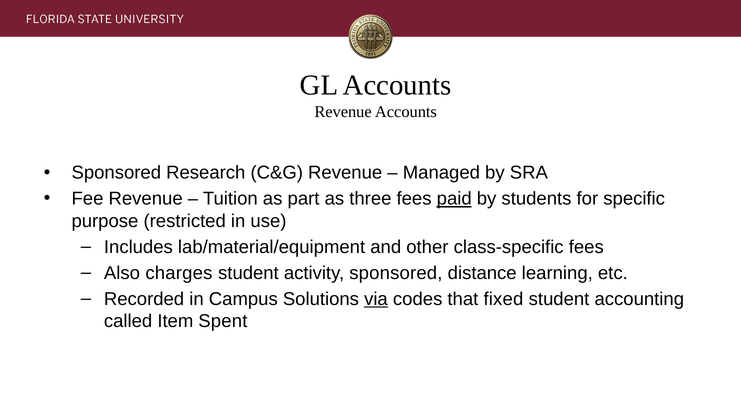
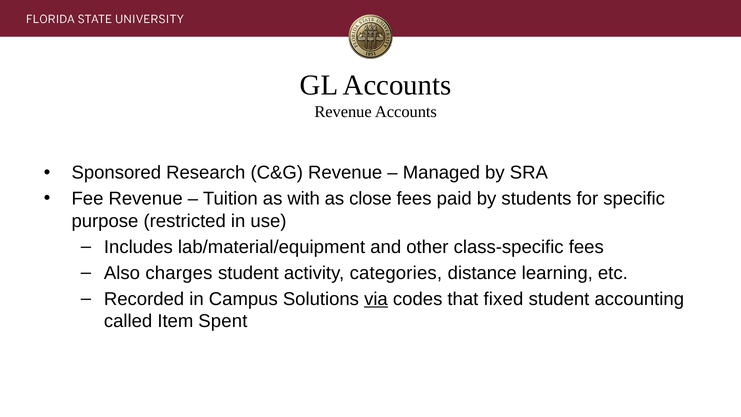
part: part -> with (304, 199)
three: three -> close (370, 199)
paid underline: present -> none (454, 199)
activity sponsored: sponsored -> categories (396, 273)
